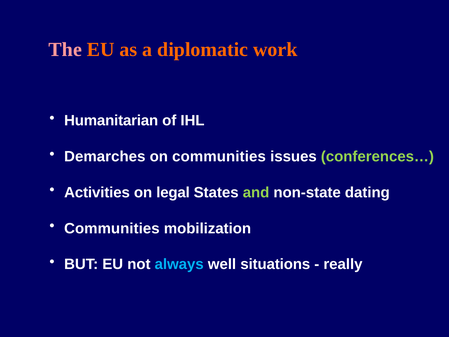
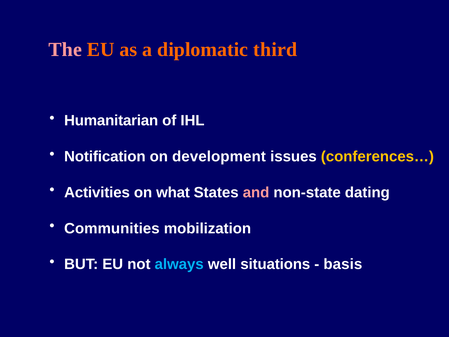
work: work -> third (275, 50)
Demarches: Demarches -> Notification (105, 156)
on communities: communities -> development (219, 156)
conferences… colour: light green -> yellow (377, 156)
legal: legal -> what (173, 192)
and colour: light green -> pink (256, 192)
really: really -> basis (343, 264)
